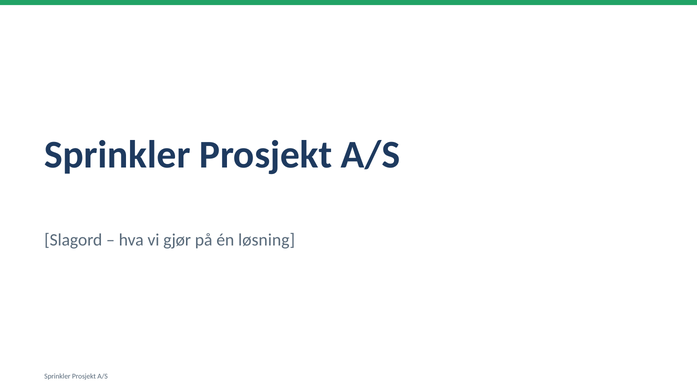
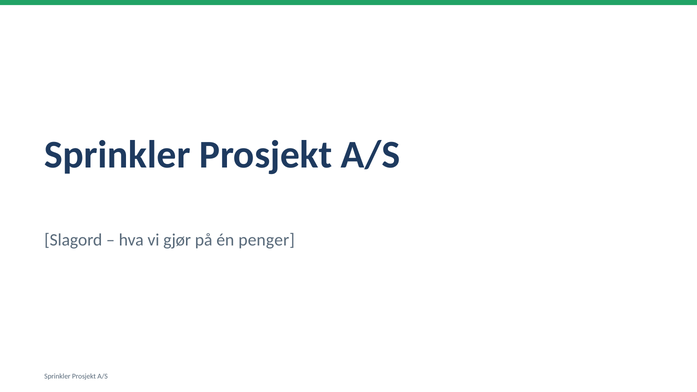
løsning: løsning -> penger (267, 240)
